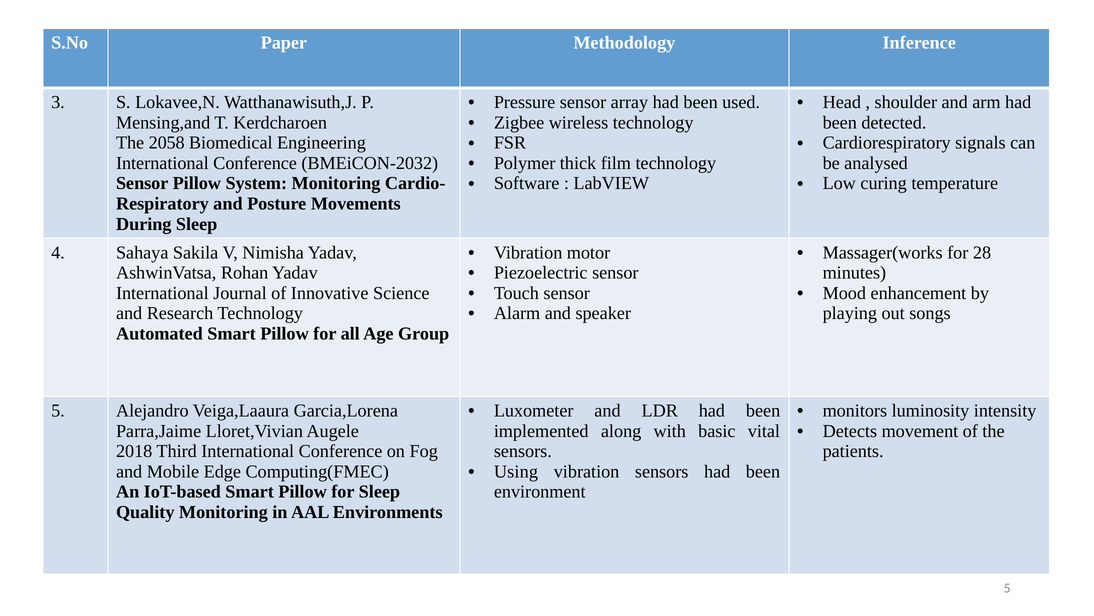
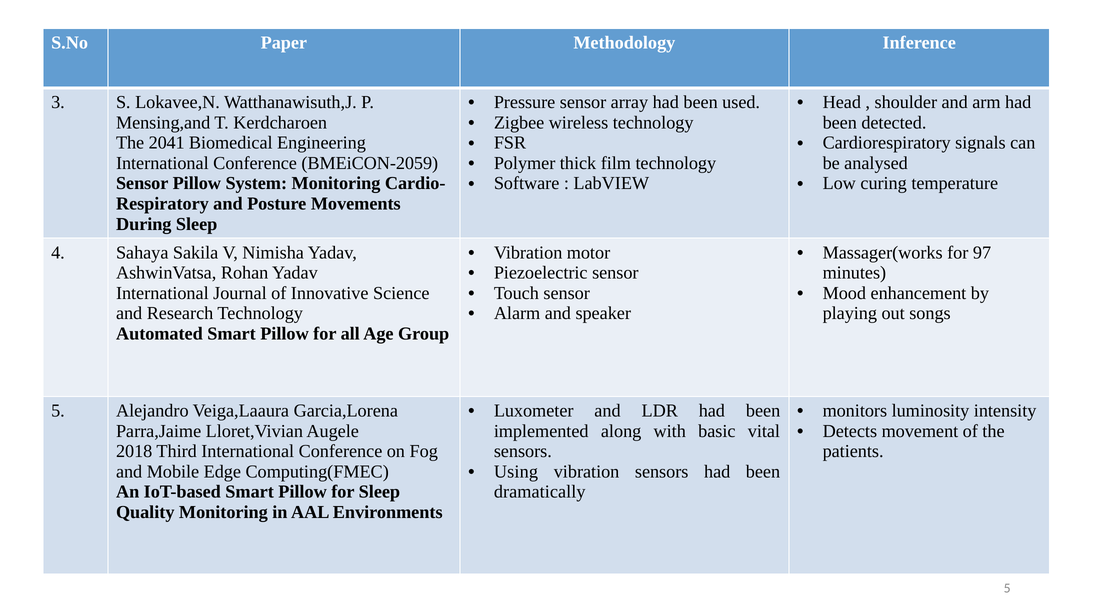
2058: 2058 -> 2041 (167, 143)
BMEiCON-2032: BMEiCON-2032 -> BMEiCON-2059 (370, 163)
28: 28 -> 97 (982, 252)
environment: environment -> dramatically (540, 491)
